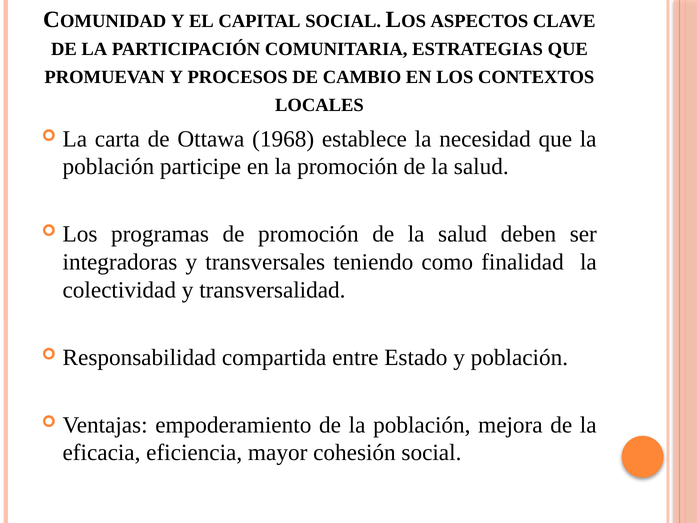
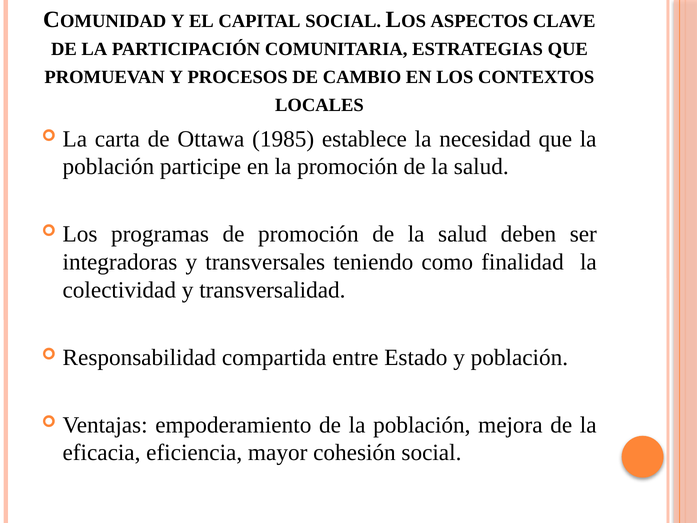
1968: 1968 -> 1985 (283, 139)
